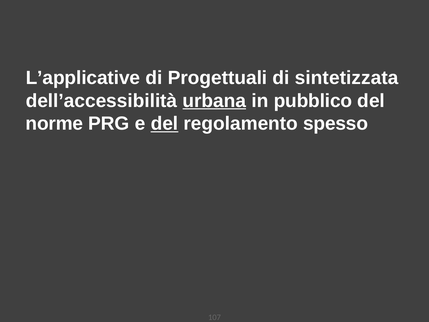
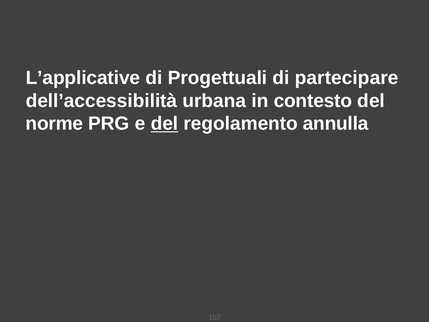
sintetizzata: sintetizzata -> partecipare (347, 78)
urbana underline: present -> none (214, 101)
pubblico: pubblico -> contesto (313, 101)
spesso: spesso -> annulla (336, 124)
